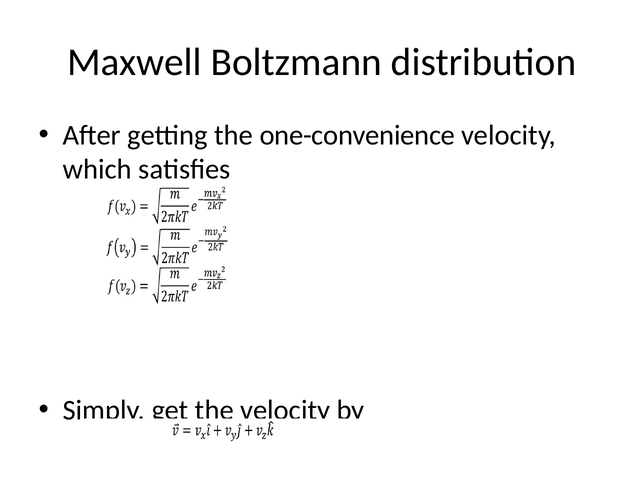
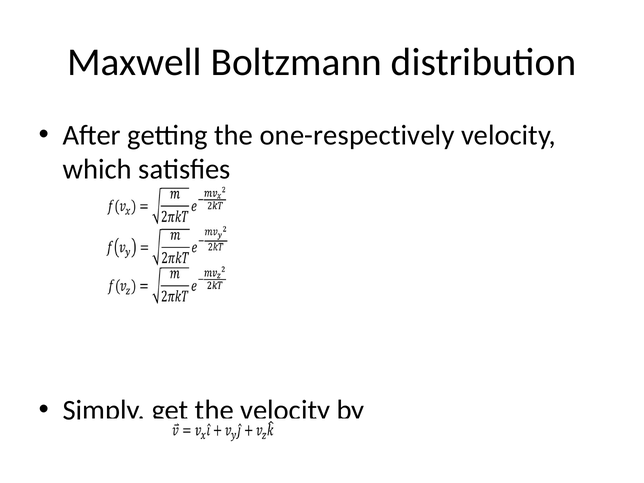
one-convenience: one-convenience -> one-respectively (357, 135)
